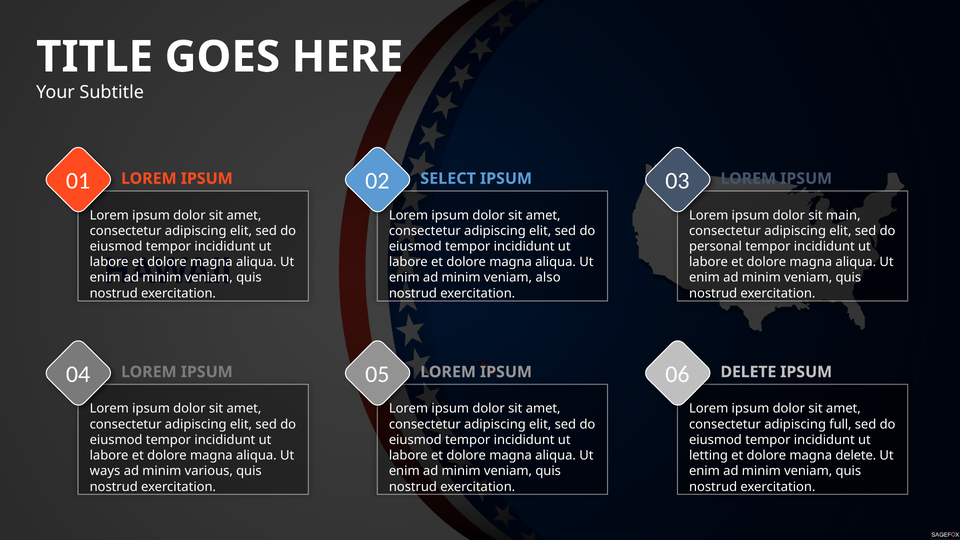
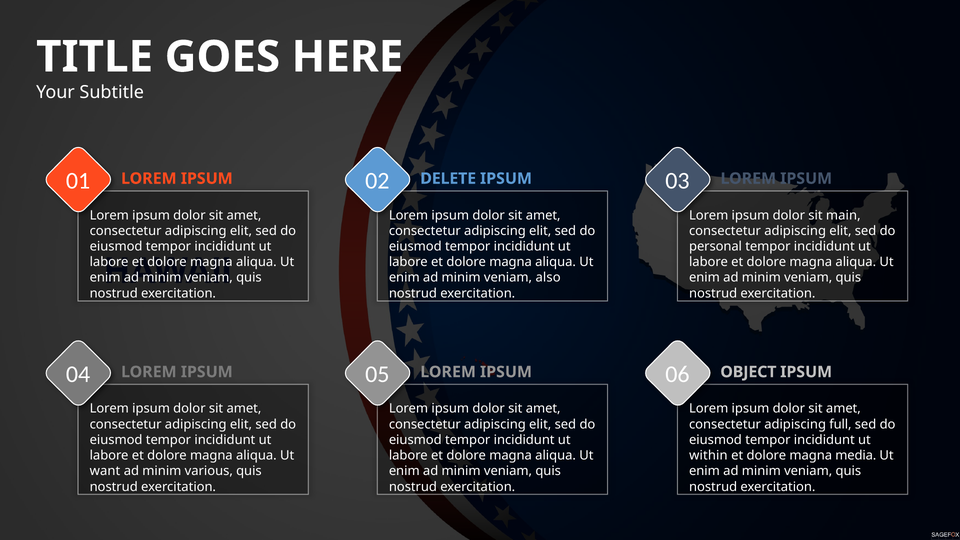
SELECT: SELECT -> DELETE (448, 179)
05 DELETE: DELETE -> OBJECT (748, 372)
letting: letting -> within (708, 456)
magna delete: delete -> media (856, 456)
ways: ways -> want (105, 471)
